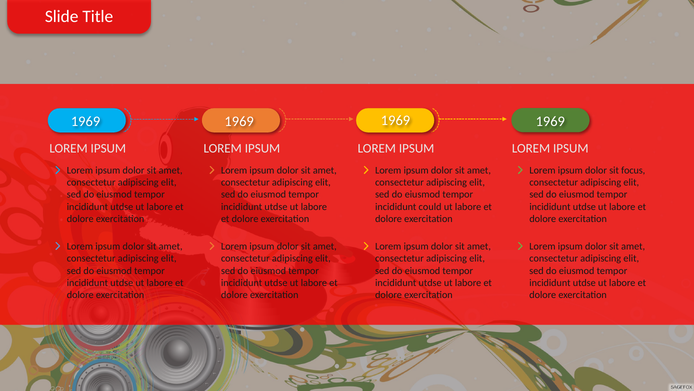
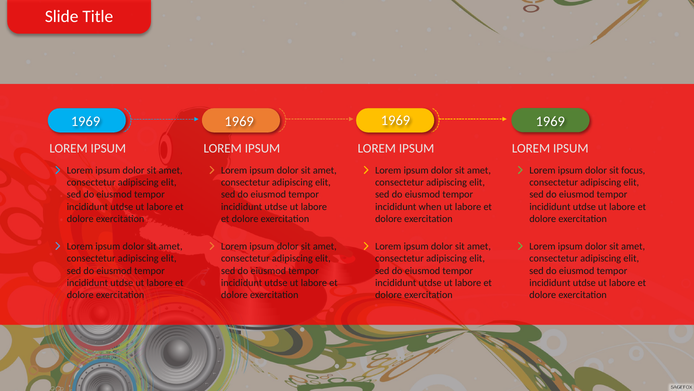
could: could -> when (430, 206)
